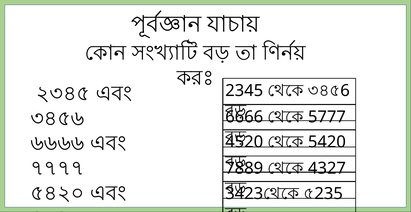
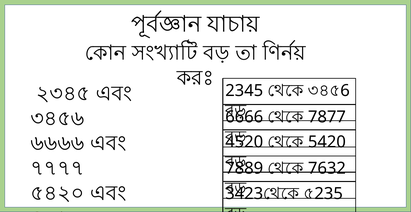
5777: 5777 -> 7877 (327, 117)
4327: 4327 -> 7632 (327, 168)
